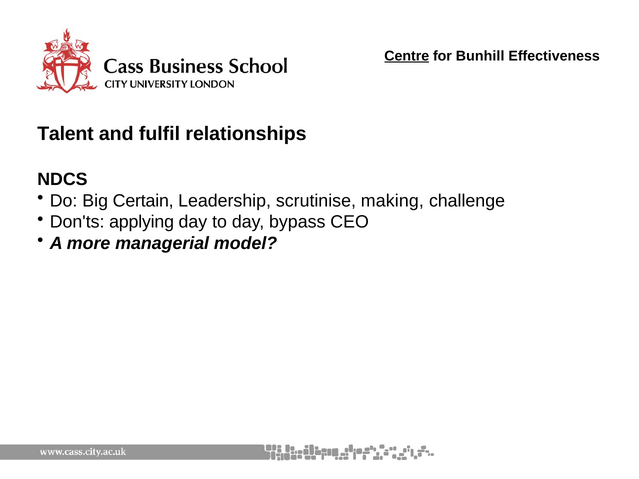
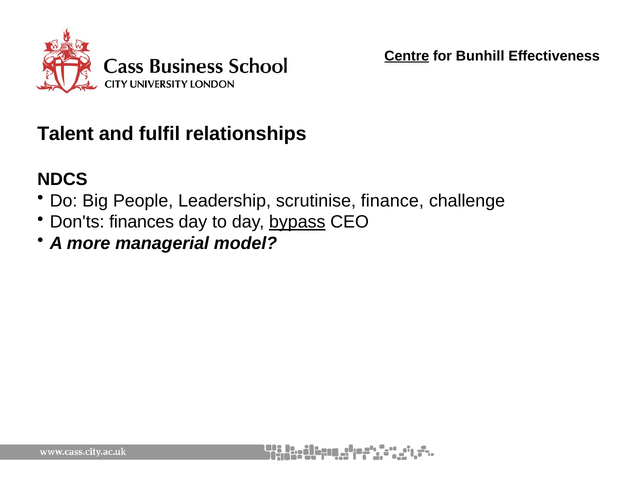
Certain: Certain -> People (143, 201)
making: making -> finance (392, 201)
applying: applying -> finances (142, 222)
bypass underline: none -> present (297, 222)
